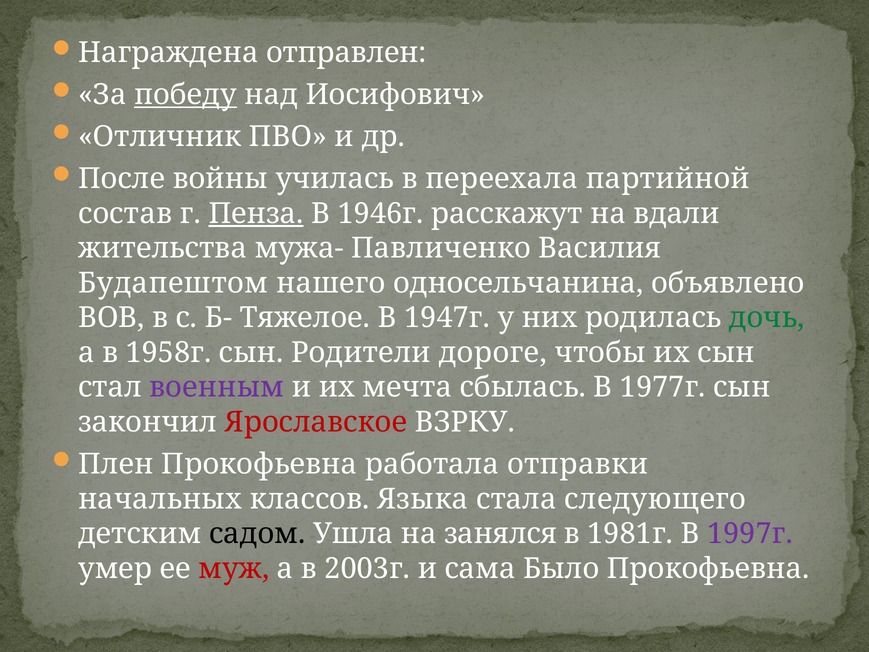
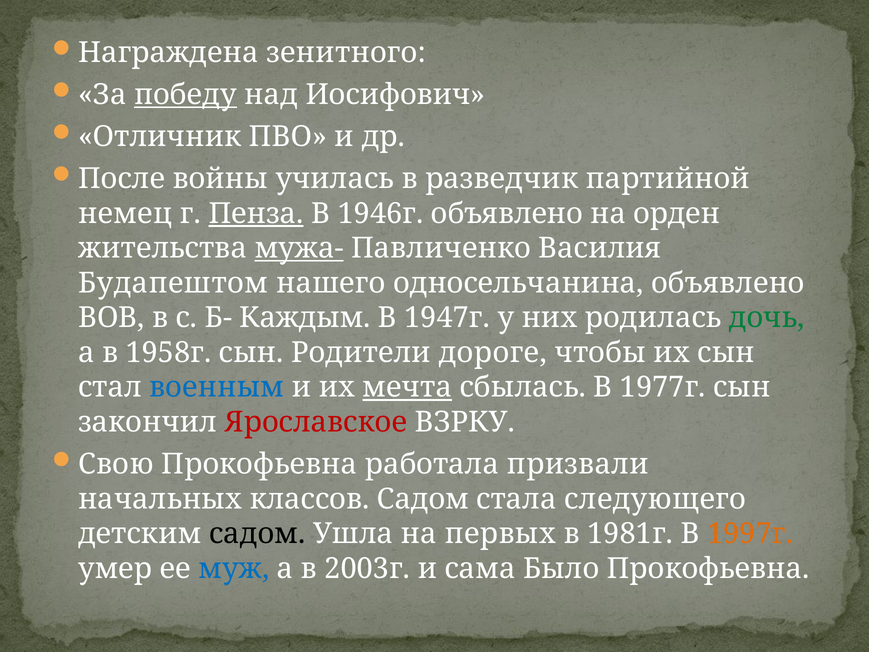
отправлен: отправлен -> зенитного (346, 53)
переехала: переехала -> разведчик (502, 179)
состав: состав -> немец (125, 213)
1946г расскажут: расскажут -> объявлено (507, 213)
вдали: вдали -> орден (677, 213)
мужа- underline: none -> present (299, 248)
Тяжелое: Тяжелое -> Каждым (305, 318)
военным colour: purple -> blue (217, 387)
мечта underline: none -> present (407, 387)
Плен: Плен -> Свою (116, 464)
отправки: отправки -> призвали (578, 464)
классов Языка: Языка -> Садом (423, 499)
занялся: занялся -> первых (500, 534)
1997г colour: purple -> orange (750, 534)
муж colour: red -> blue (234, 568)
